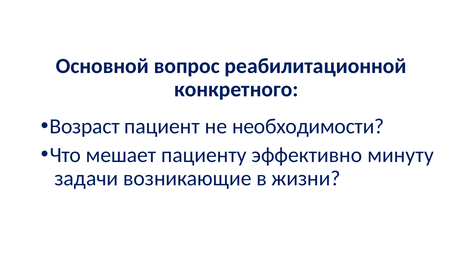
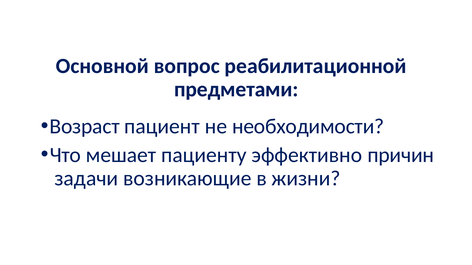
конкретного: конкретного -> предметами (236, 89)
минуту: минуту -> причин (401, 155)
